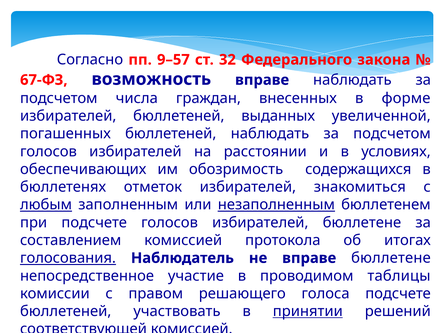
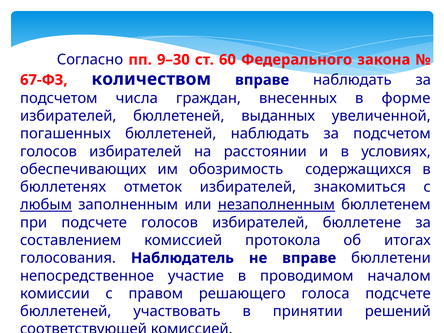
9–57: 9–57 -> 9–30 (173, 60)
32: 32 -> 60 (227, 60)
возможность: возможность -> количеством (151, 79)
голосования underline: present -> none (68, 258)
вправе бюллетене: бюллетене -> бюллетени (391, 258)
таблицы: таблицы -> началом (399, 276)
принятии underline: present -> none (308, 311)
